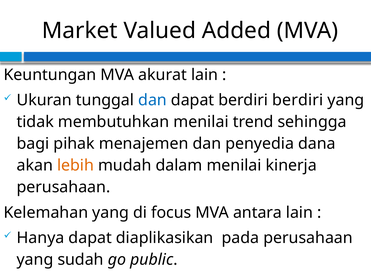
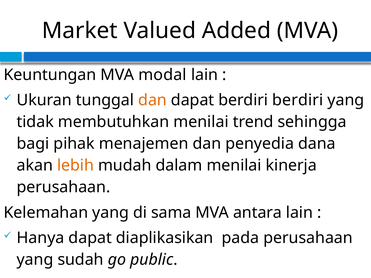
akurat: akurat -> modal (162, 75)
dan colour: blue -> orange (153, 100)
focus: focus -> sama (171, 213)
